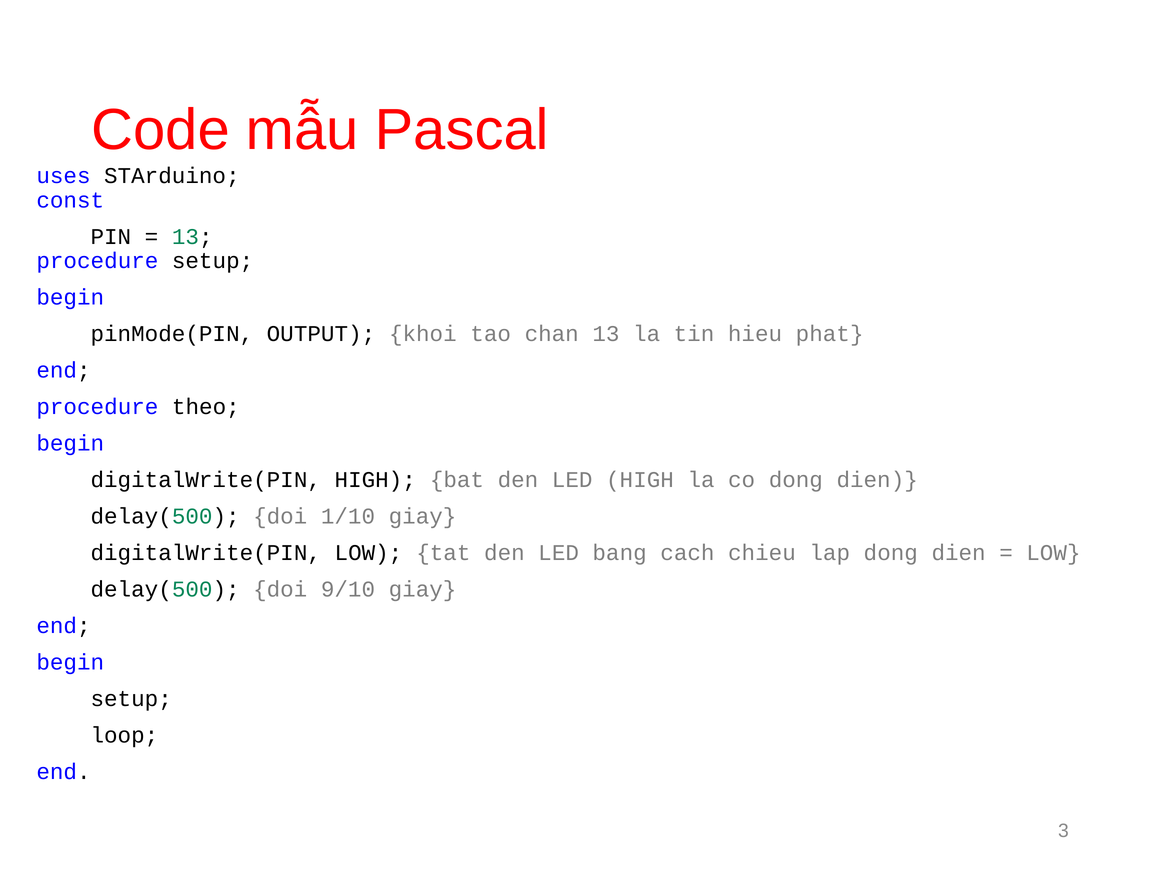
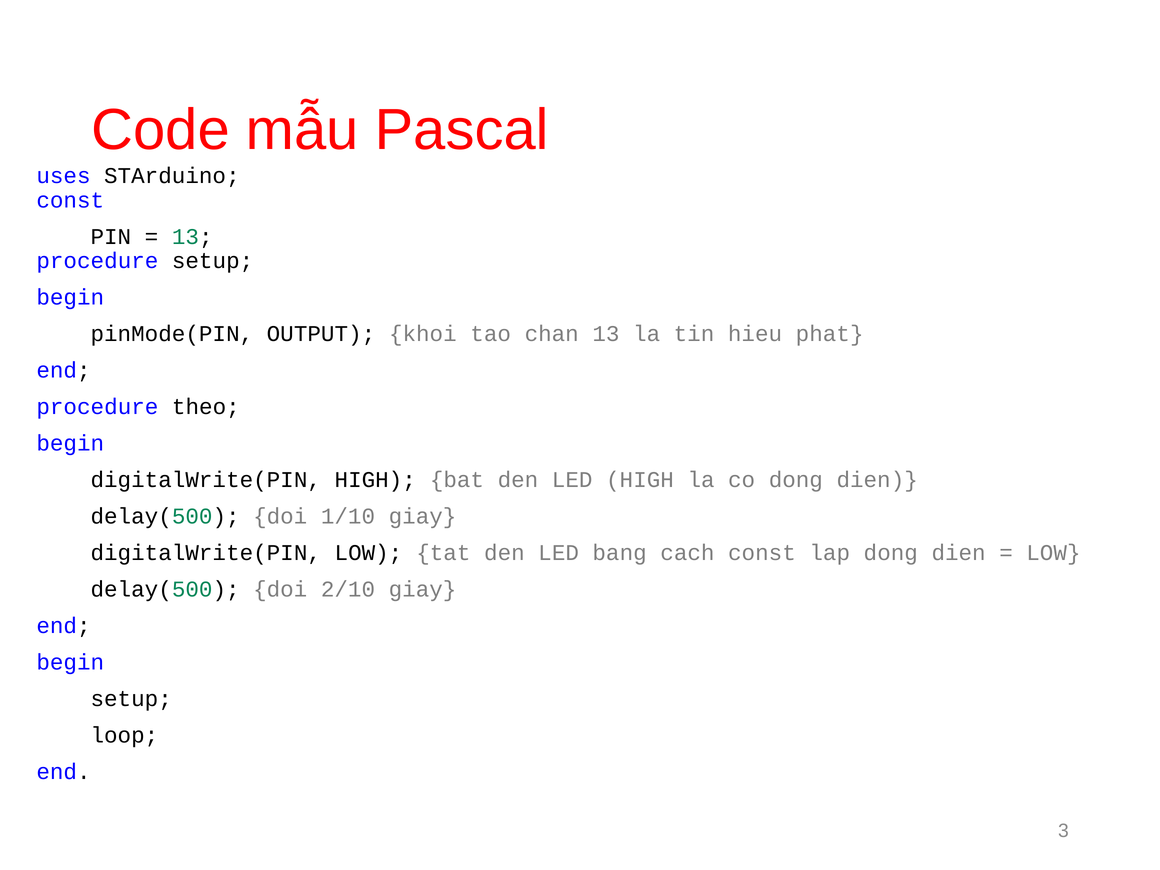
cach chieu: chieu -> const (762, 553)
9/10: 9/10 -> 2/10 (348, 589)
